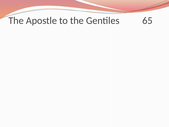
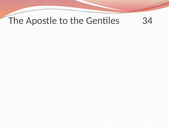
65: 65 -> 34 (147, 21)
